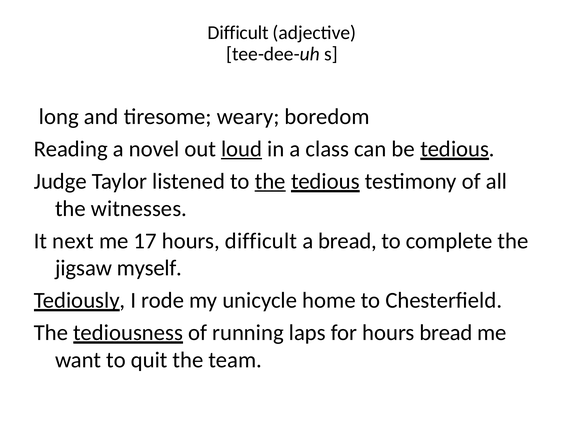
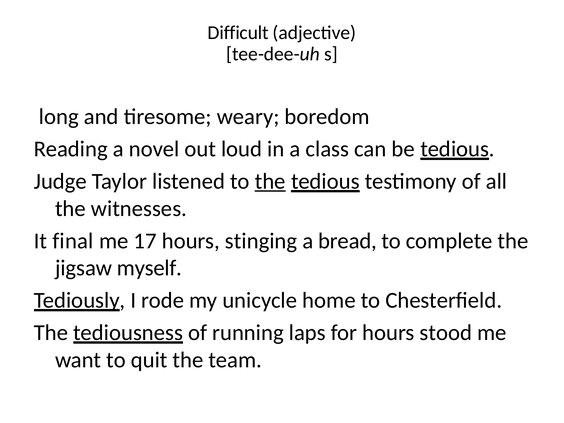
loud underline: present -> none (242, 149)
next: next -> final (73, 241)
hours difficult: difficult -> stinging (261, 241)
hours bread: bread -> stood (446, 333)
